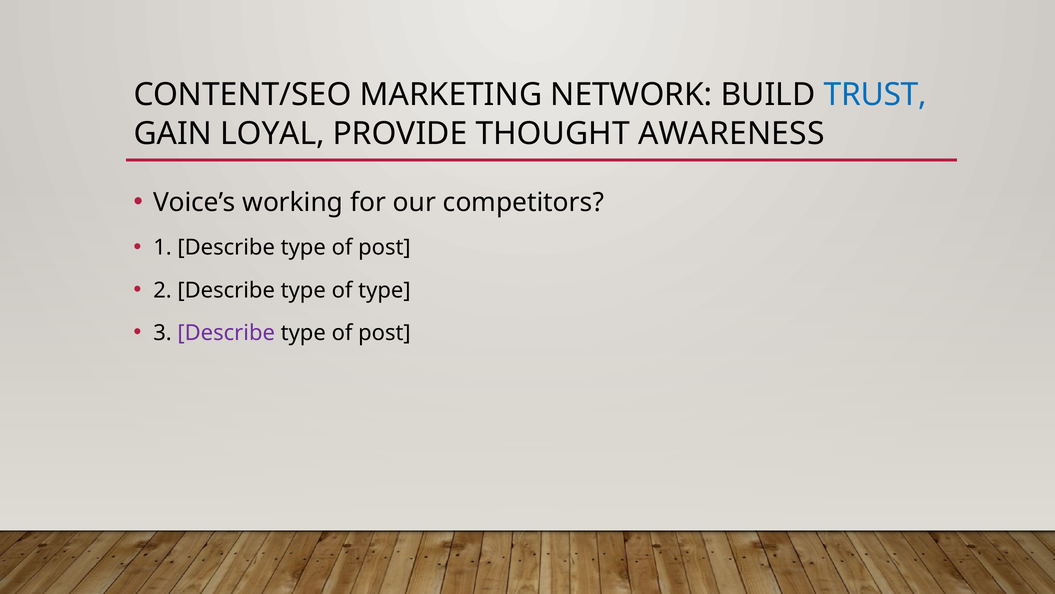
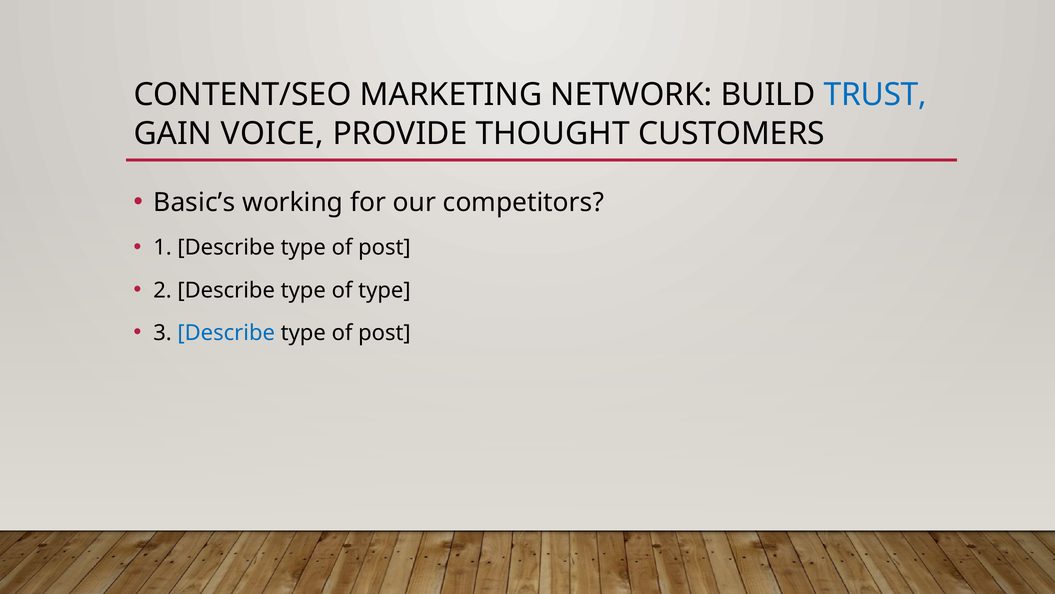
LOYAL: LOYAL -> VOICE (272, 134)
AWARENESS: AWARENESS -> CUSTOMERS (731, 134)
Voice’s: Voice’s -> Basic’s (194, 202)
Describe colour: purple -> blue (226, 333)
